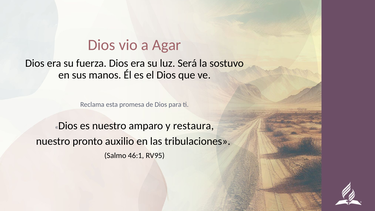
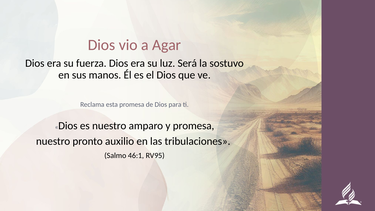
y restaura: restaura -> promesa (194, 126)
